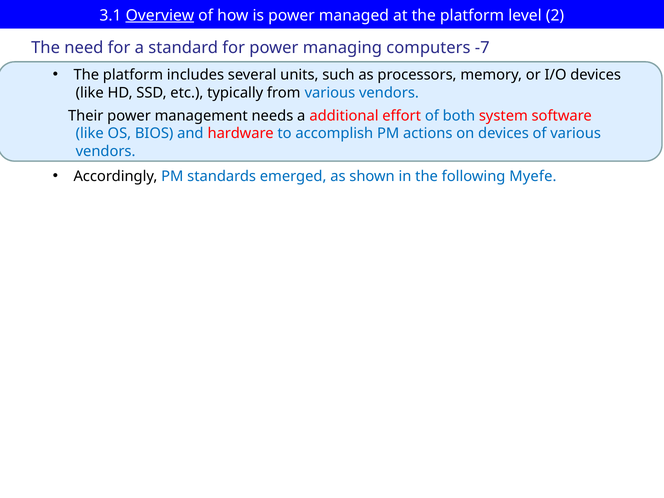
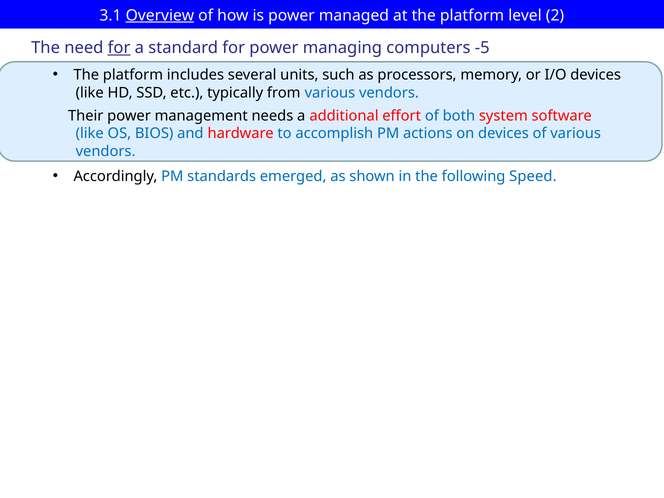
for underline: none -> present (119, 48)
-7: -7 -> -5 (482, 48)
Myefe: Myefe -> Speed (533, 176)
